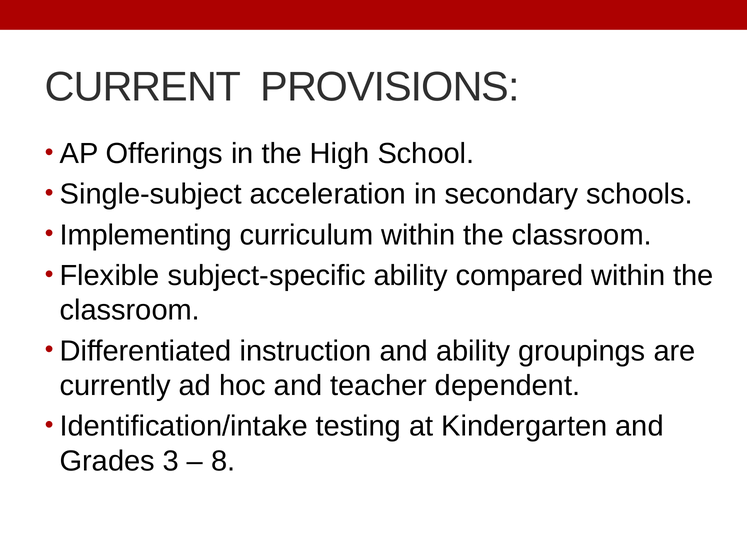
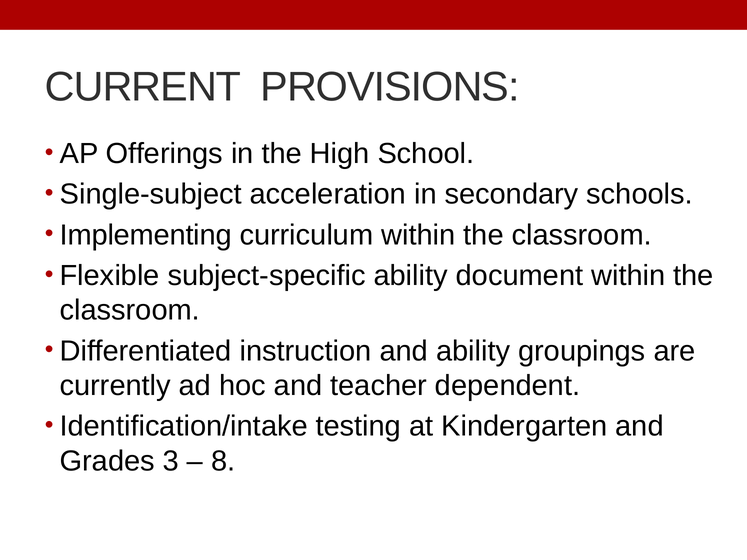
compared: compared -> document (519, 276)
